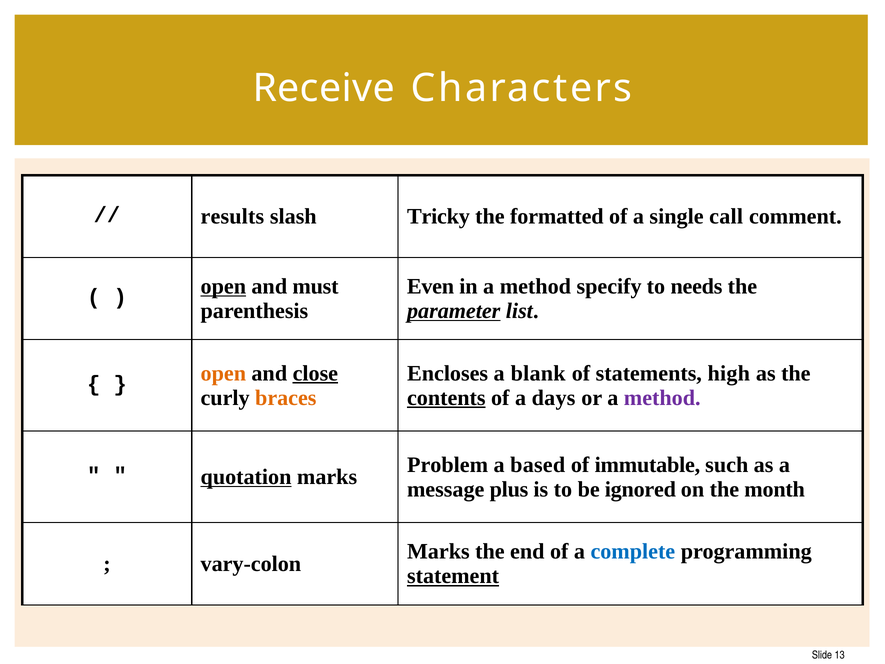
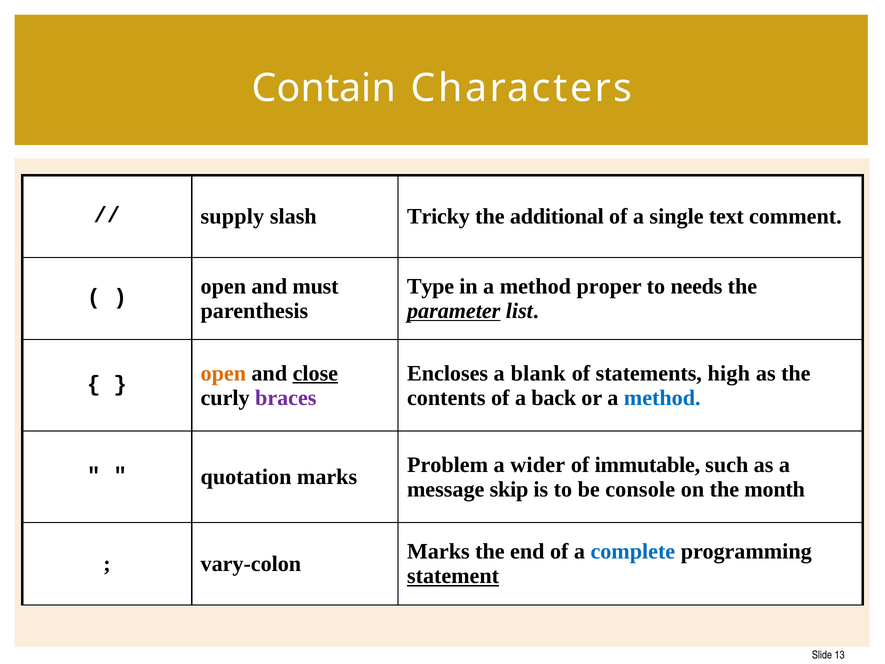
Receive: Receive -> Contain (324, 88)
results: results -> supply (232, 216)
formatted: formatted -> additional (557, 216)
call: call -> text (726, 216)
open underline: present -> none (223, 286)
Even: Even -> Type (430, 286)
specify: specify -> proper (609, 286)
braces colour: orange -> purple (286, 398)
contents underline: present -> none (446, 398)
days: days -> back (554, 398)
method colour: purple -> blue (662, 398)
based: based -> wider (538, 465)
quotation underline: present -> none (246, 477)
plus: plus -> skip (509, 489)
ignored: ignored -> console (640, 489)
